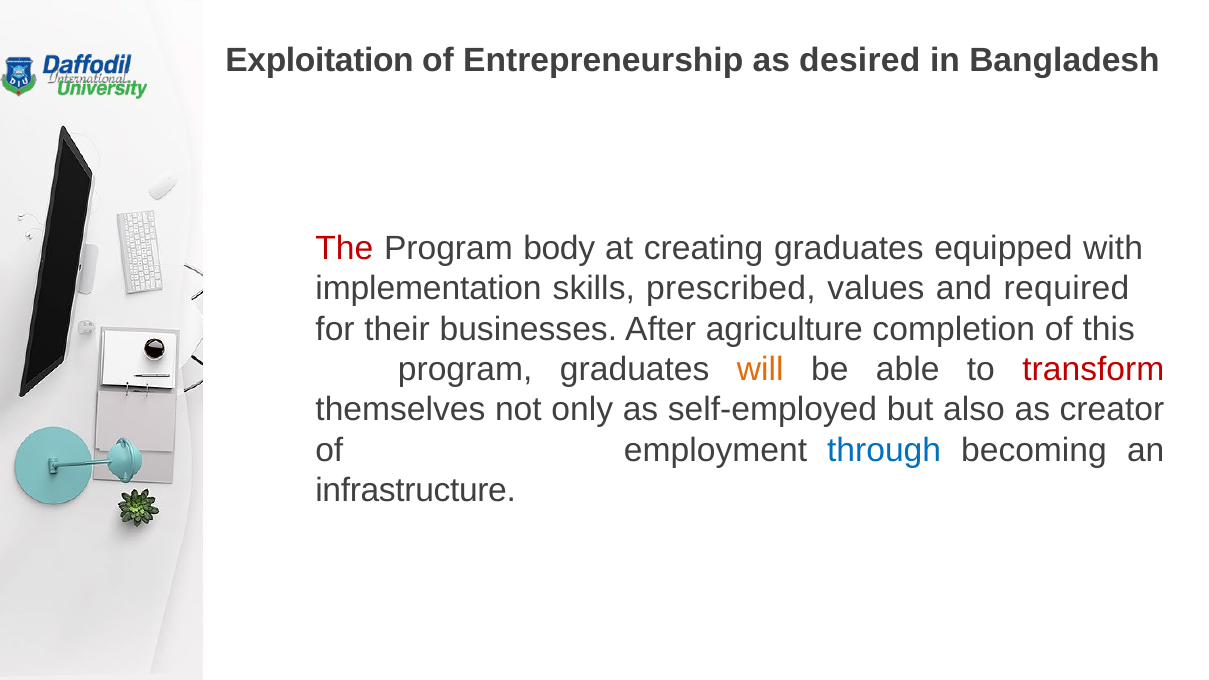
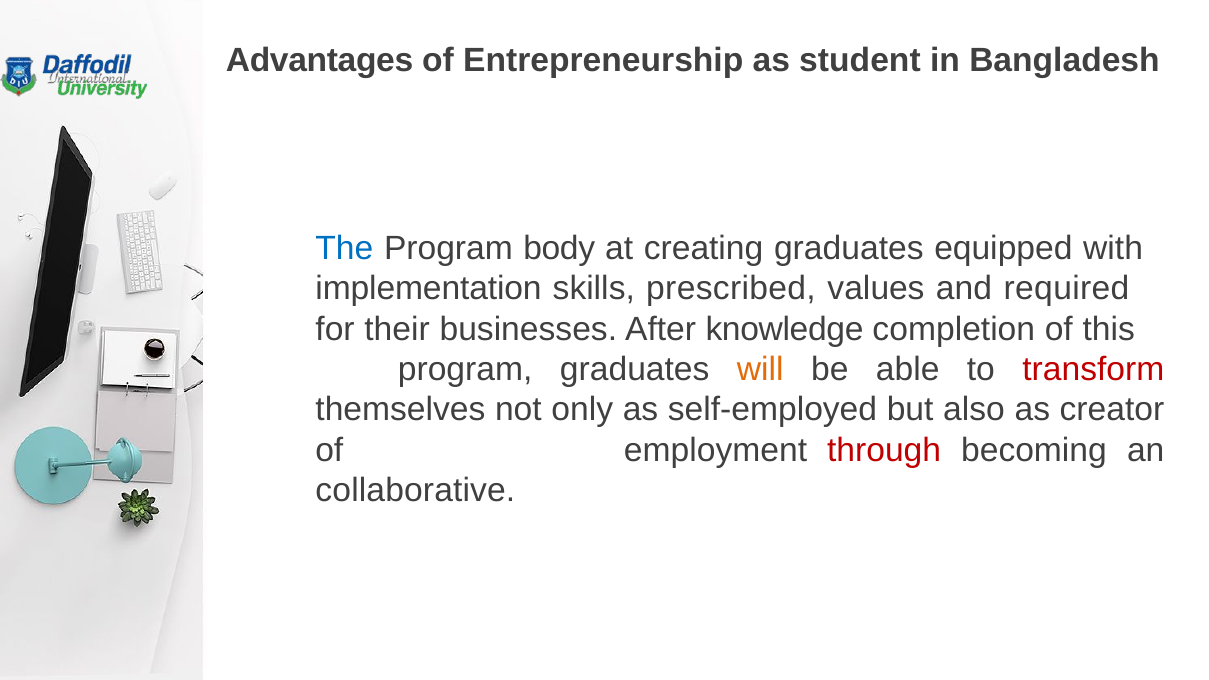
Exploitation: Exploitation -> Advantages (320, 61)
desired: desired -> student (860, 61)
The colour: red -> blue (344, 249)
agriculture: agriculture -> knowledge (784, 329)
through colour: blue -> red (884, 450)
infrastructure: infrastructure -> collaborative (415, 490)
